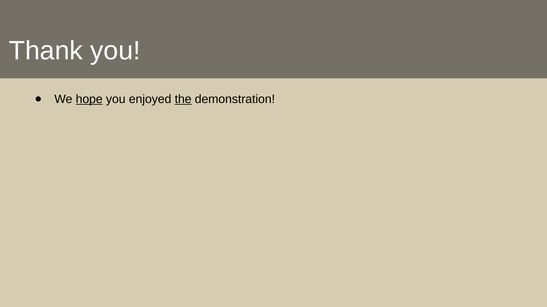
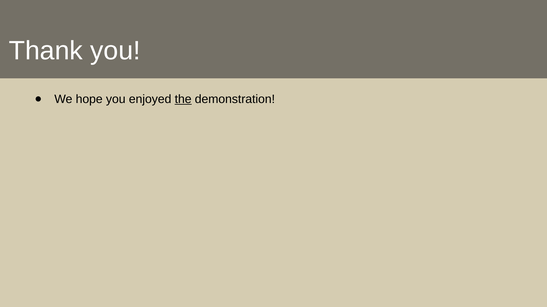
hope underline: present -> none (89, 99)
